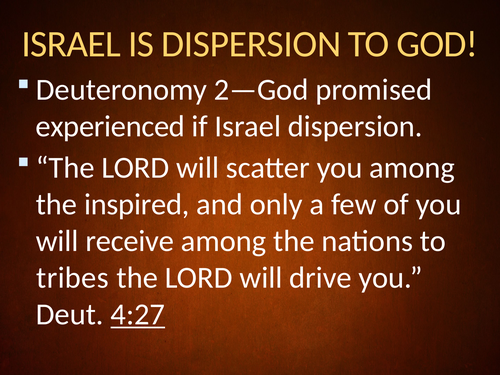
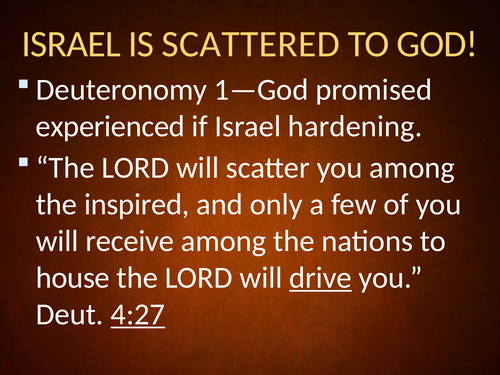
IS DISPERSION: DISPERSION -> SCATTERED (251, 44)
2—God: 2—God -> 1—God (261, 90)
Israel dispersion: dispersion -> hardening (355, 126)
tribes: tribes -> house (73, 278)
drive underline: none -> present (321, 278)
